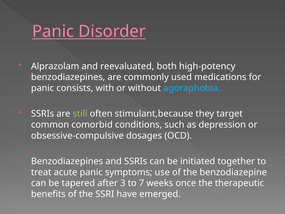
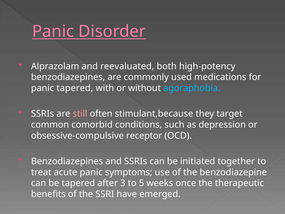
panic consists: consists -> tapered (75, 88)
still colour: light green -> pink (80, 114)
dosages: dosages -> receptor (144, 135)
7: 7 -> 5 (142, 183)
